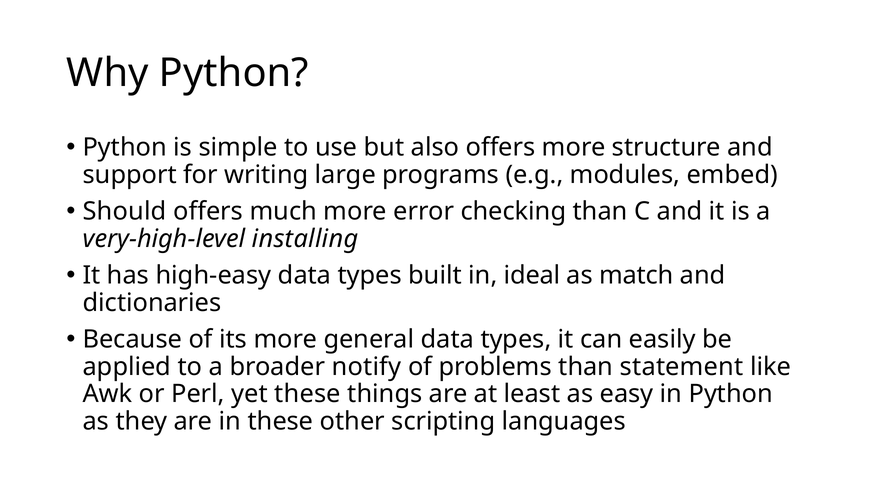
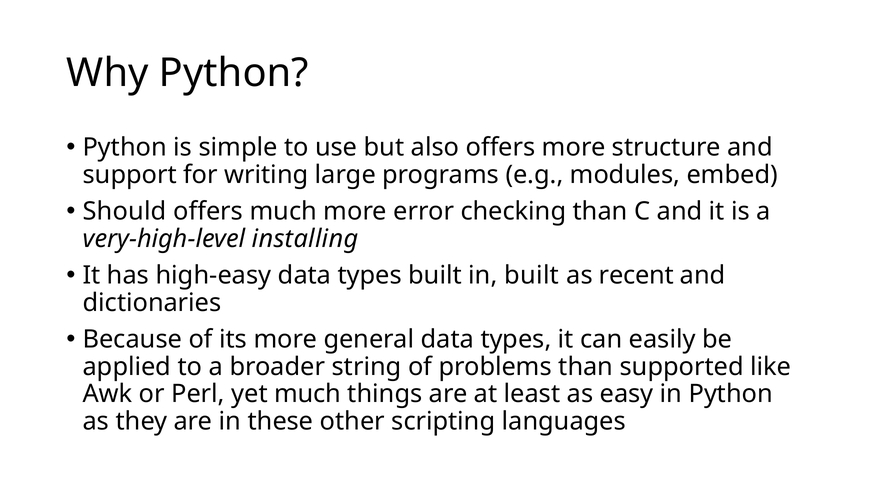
in ideal: ideal -> built (532, 275)
match: match -> recent (636, 275)
notify: notify -> string (367, 367)
statement: statement -> supported (682, 367)
yet these: these -> much (308, 394)
